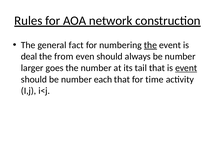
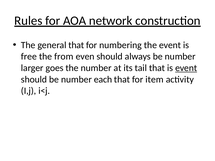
general fact: fact -> that (76, 45)
the underline: present -> none (150, 45)
deal: deal -> free (29, 57)
time: time -> item (154, 80)
